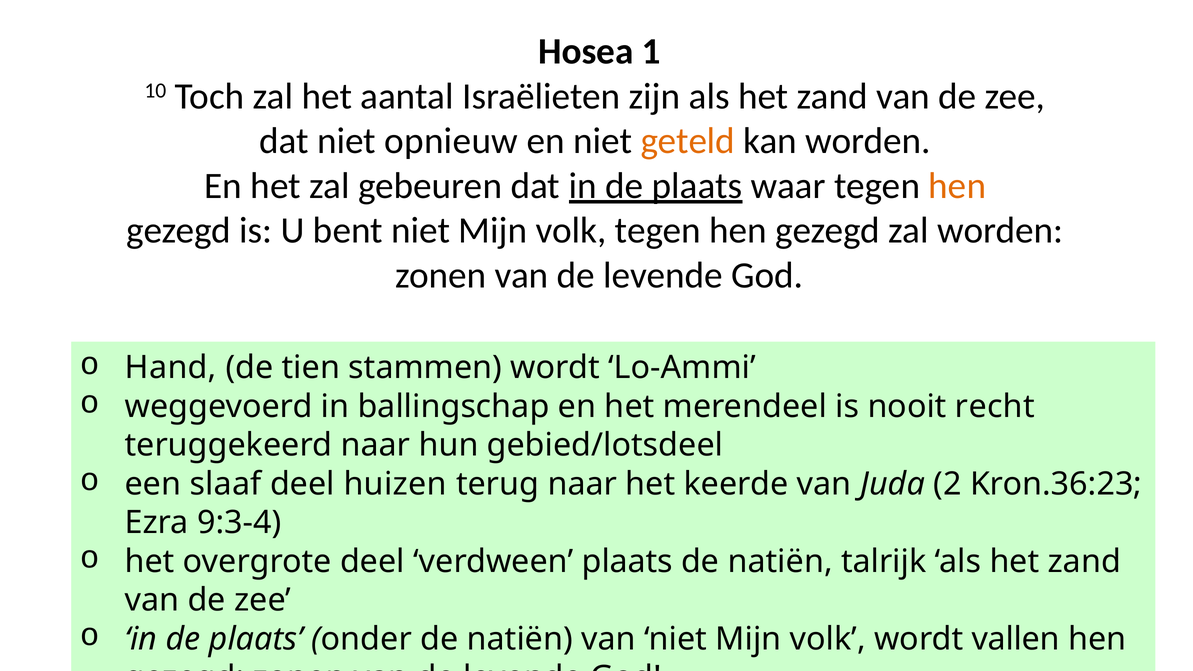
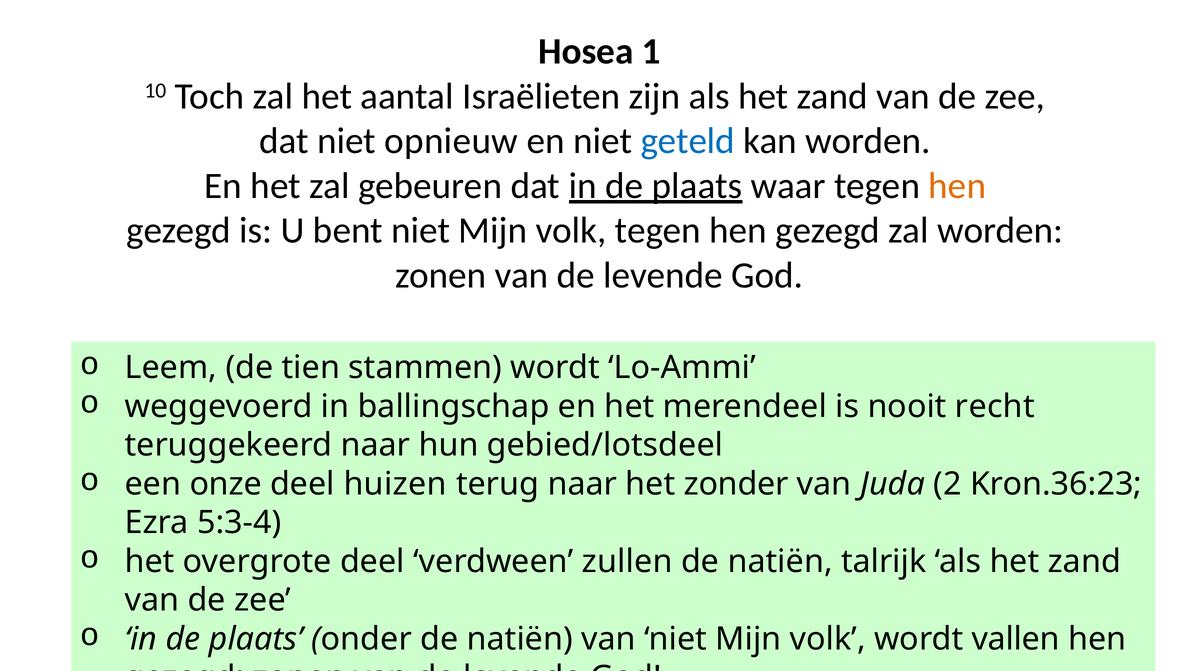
geteld colour: orange -> blue (688, 141)
Hand: Hand -> Leem (171, 368)
slaaf: slaaf -> onze (226, 484)
keerde: keerde -> zonder (736, 484)
9:3-4: 9:3-4 -> 5:3-4 (239, 523)
verdween plaats: plaats -> zullen (627, 562)
